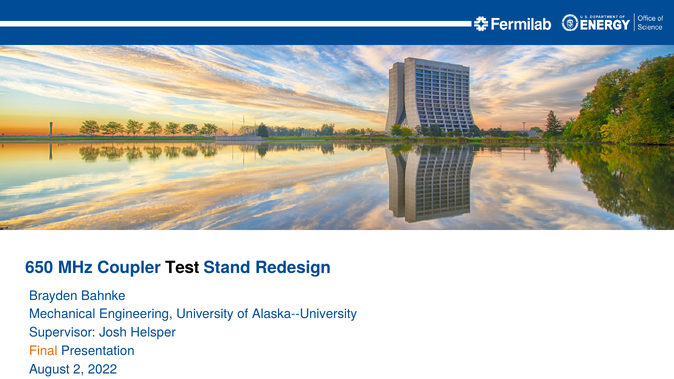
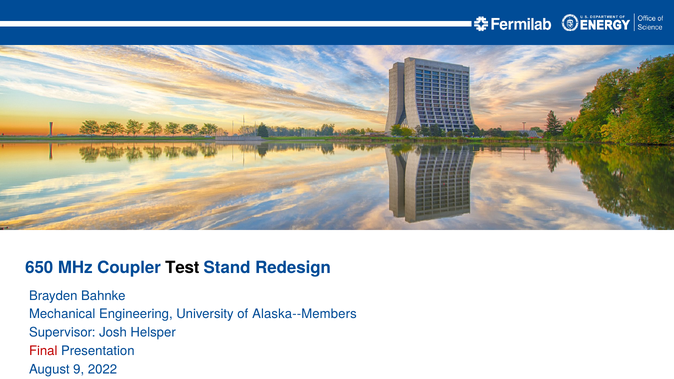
Alaska--University: Alaska--University -> Alaska--Members (304, 314)
Final colour: orange -> red (43, 351)
2: 2 -> 9 (79, 369)
